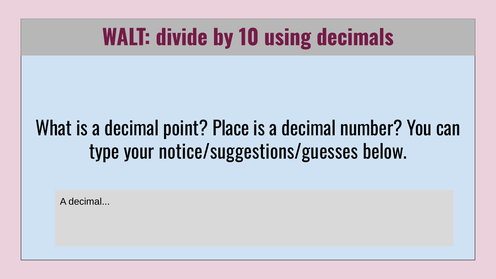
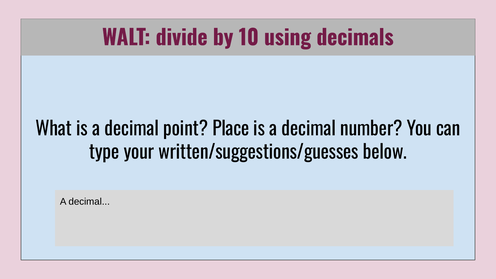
notice/suggestions/guesses: notice/suggestions/guesses -> written/suggestions/guesses (258, 152)
